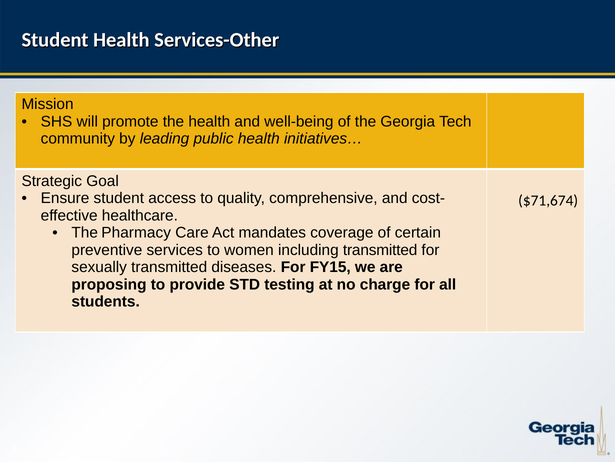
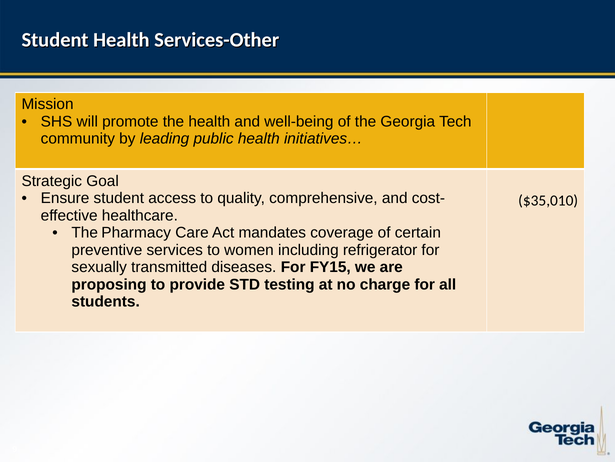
$71,674: $71,674 -> $35,010 (548, 200)
including transmitted: transmitted -> refrigerator (380, 250)
